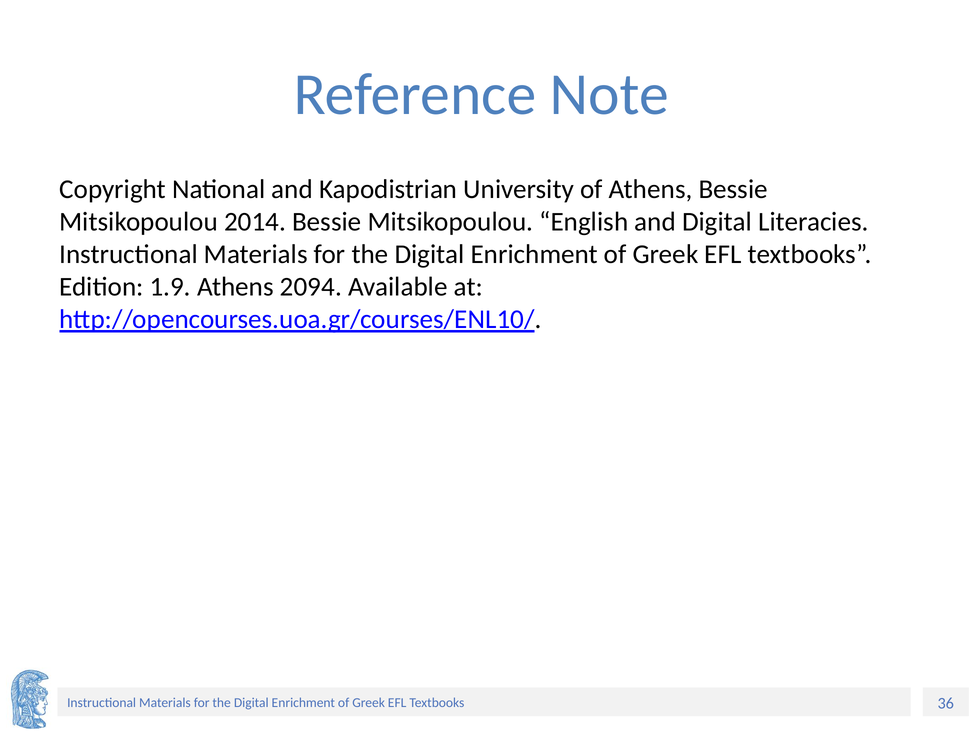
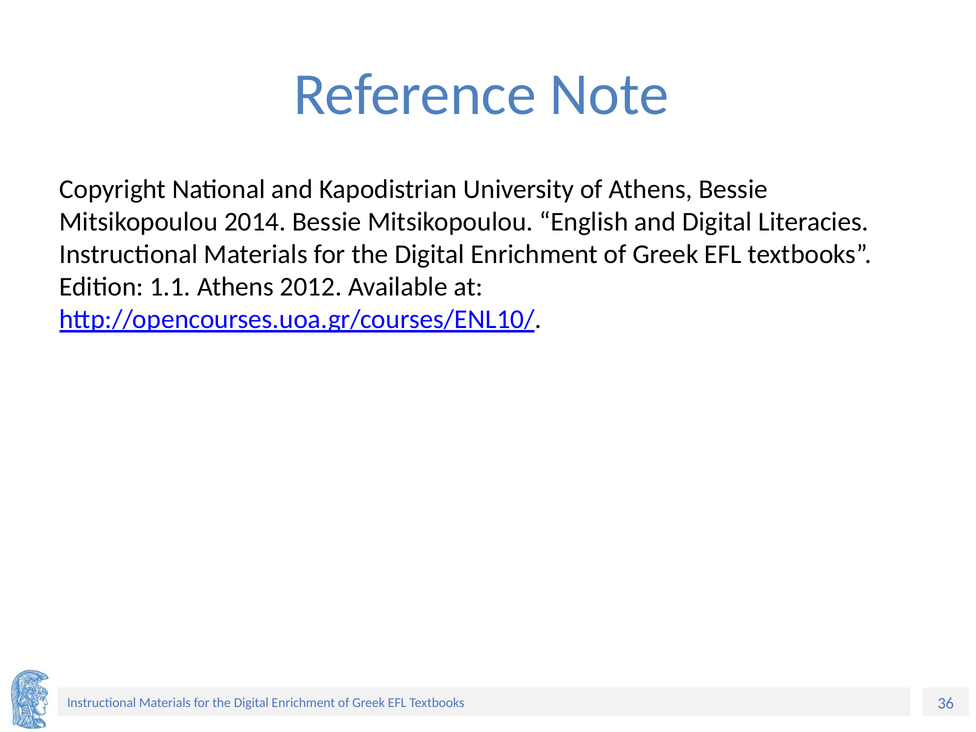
1.9: 1.9 -> 1.1 (170, 287)
2094: 2094 -> 2012 (311, 287)
